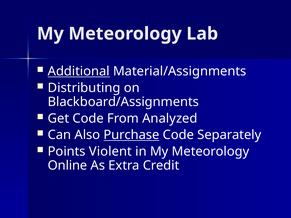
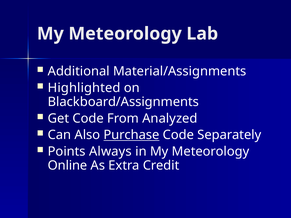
Additional underline: present -> none (79, 71)
Distributing: Distributing -> Highlighted (84, 88)
Violent: Violent -> Always (110, 152)
